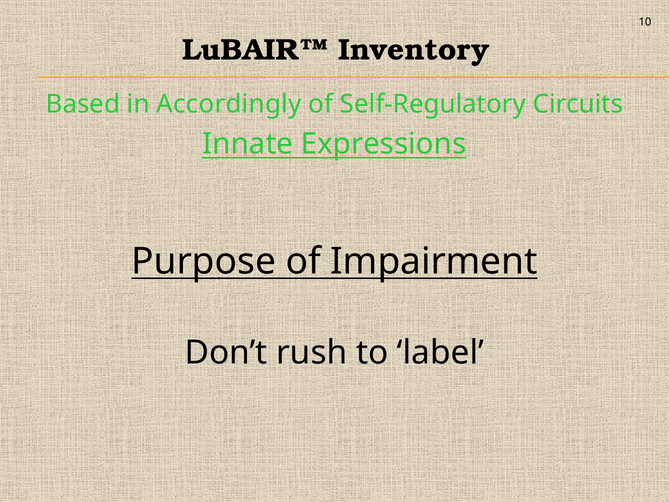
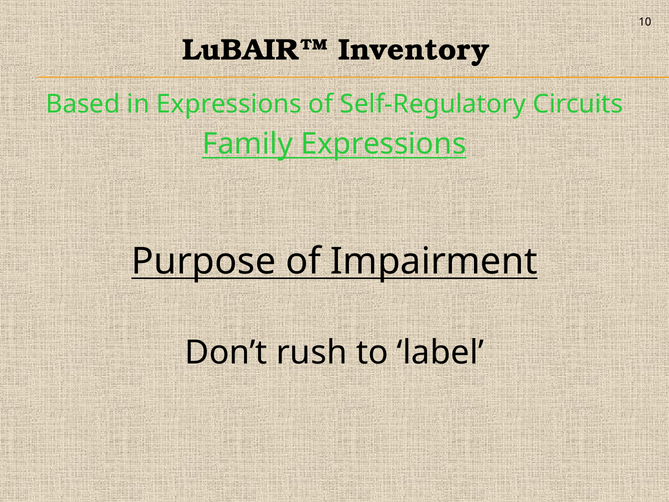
in Accordingly: Accordingly -> Expressions (229, 104)
Innate: Innate -> Family (247, 144)
